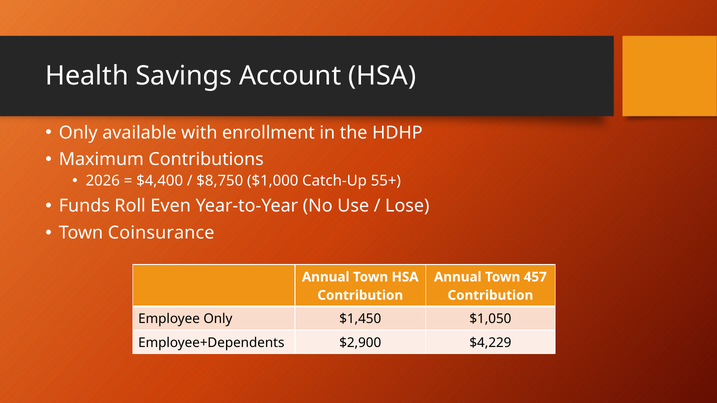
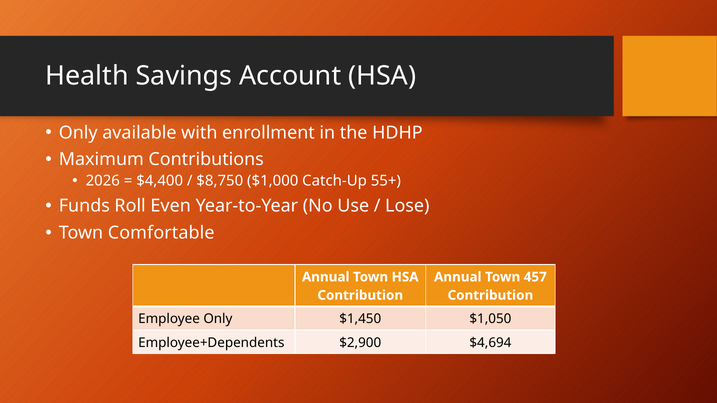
Coinsurance: Coinsurance -> Comfortable (161, 233)
$4,229: $4,229 -> $4,694 (490, 343)
